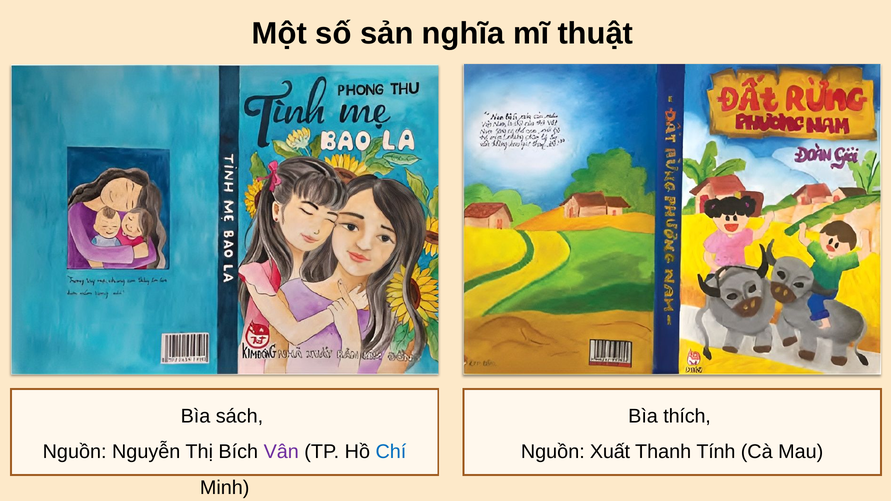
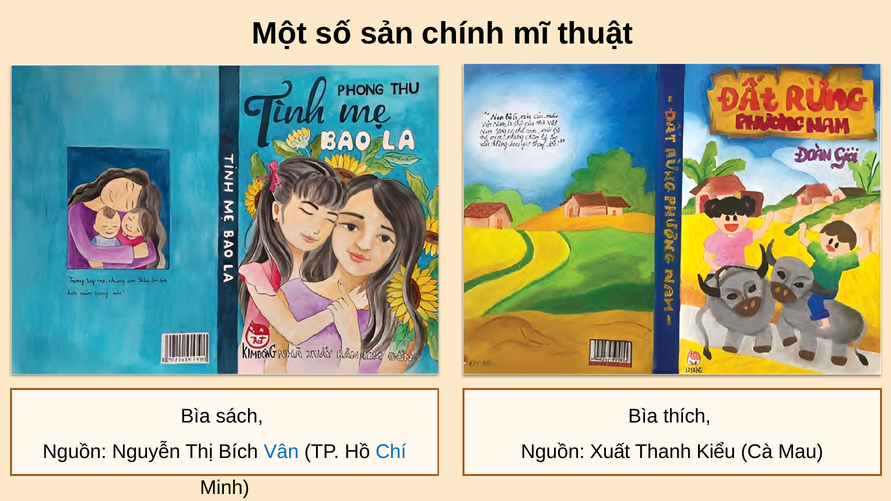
nghĩa: nghĩa -> chính (463, 34)
Vân colour: purple -> blue (281, 452)
Tính: Tính -> Kiểu (716, 452)
